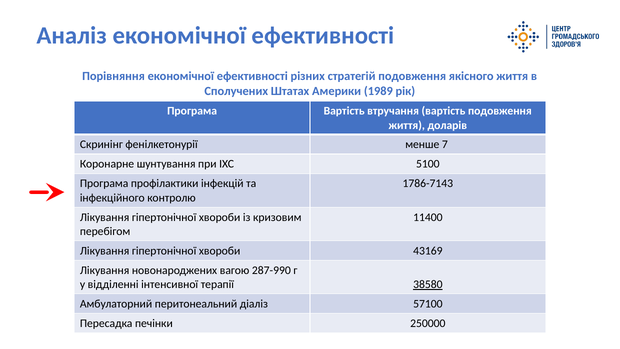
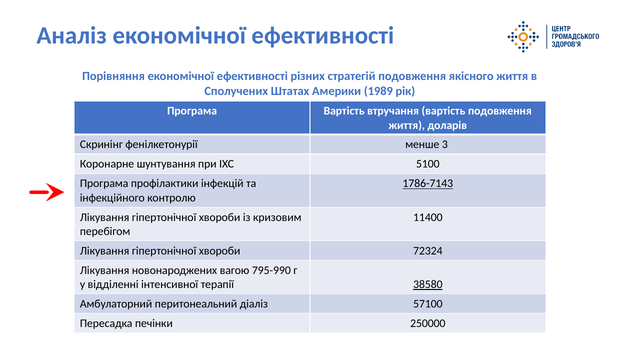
7: 7 -> 3 (445, 144)
1786-7143 underline: none -> present (428, 184)
43169: 43169 -> 72324 (428, 251)
287-990: 287-990 -> 795-990 (271, 270)
